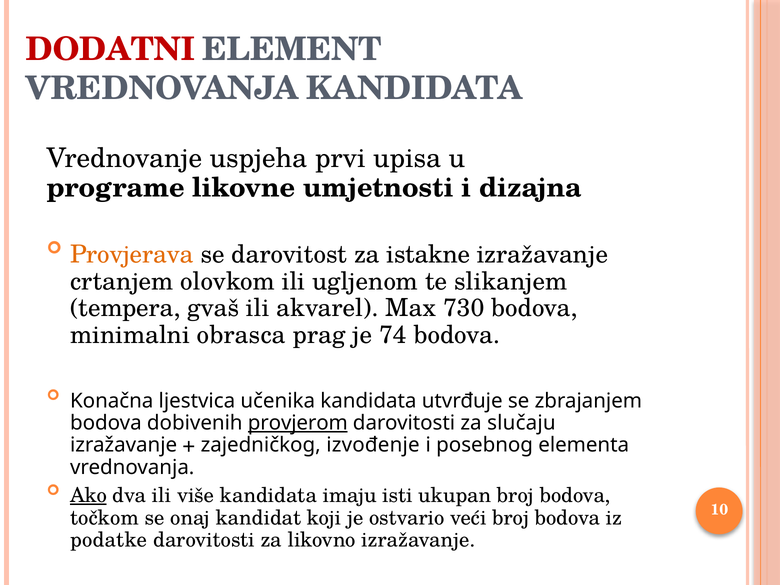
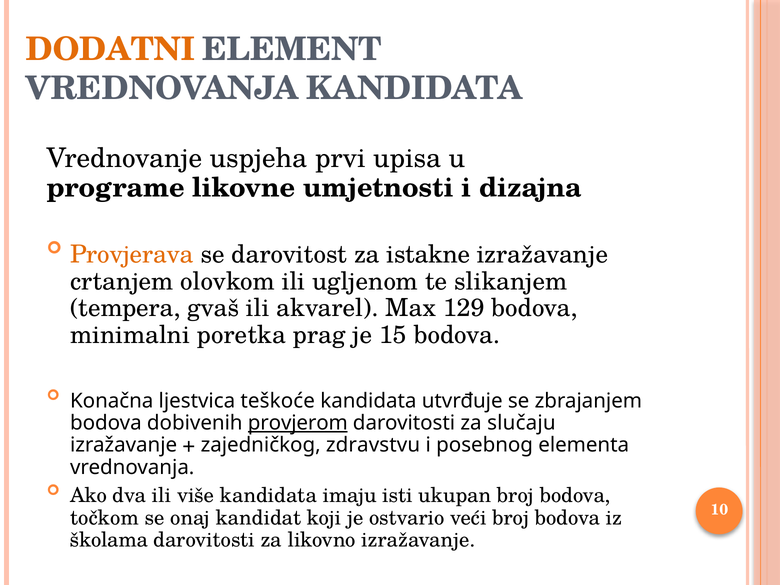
DODATNI colour: red -> orange (110, 50)
730: 730 -> 129 (464, 308)
obrasca: obrasca -> poretka (241, 335)
74: 74 -> 15 (393, 335)
učenika: učenika -> teškoće (278, 401)
izvođenje: izvođenje -> zdravstvu (373, 445)
Ako underline: present -> none (89, 495)
podatke: podatke -> školama (109, 540)
